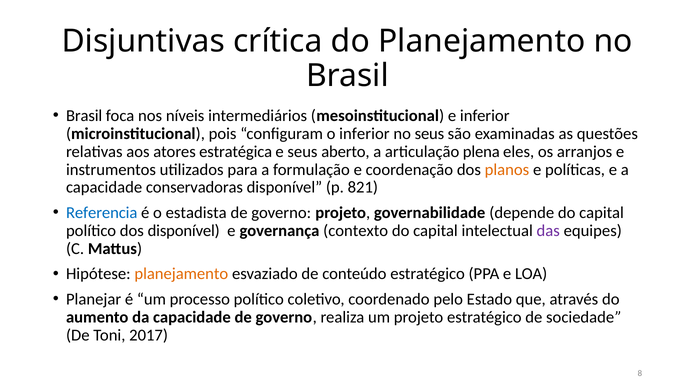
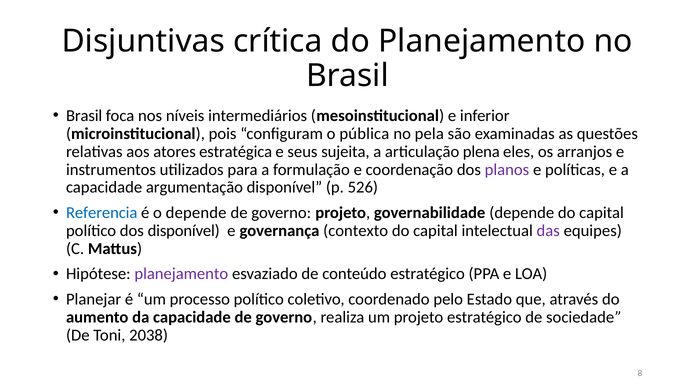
o inferior: inferior -> pública (364, 134)
no seus: seus -> pela (429, 134)
aberto: aberto -> sujeita (345, 152)
planos colour: orange -> purple (507, 169)
conservadoras: conservadoras -> argumentação (194, 187)
821: 821 -> 526 (363, 187)
o estadista: estadista -> depende (196, 213)
planejamento colour: orange -> purple (181, 274)
2017: 2017 -> 2038 (149, 335)
